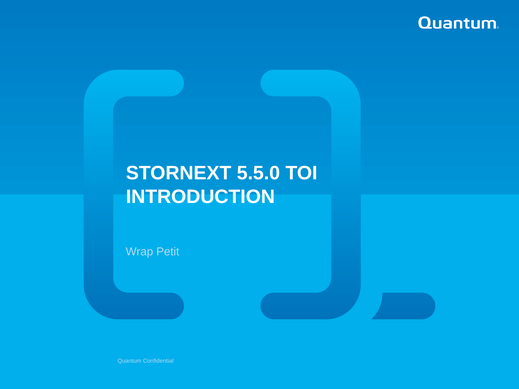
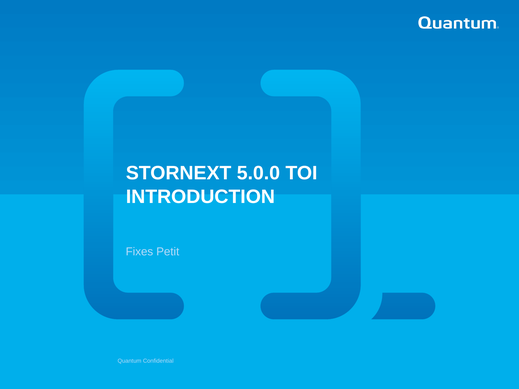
5.5.0: 5.5.0 -> 5.0.0 (258, 173)
Wrap: Wrap -> Fixes (139, 252)
